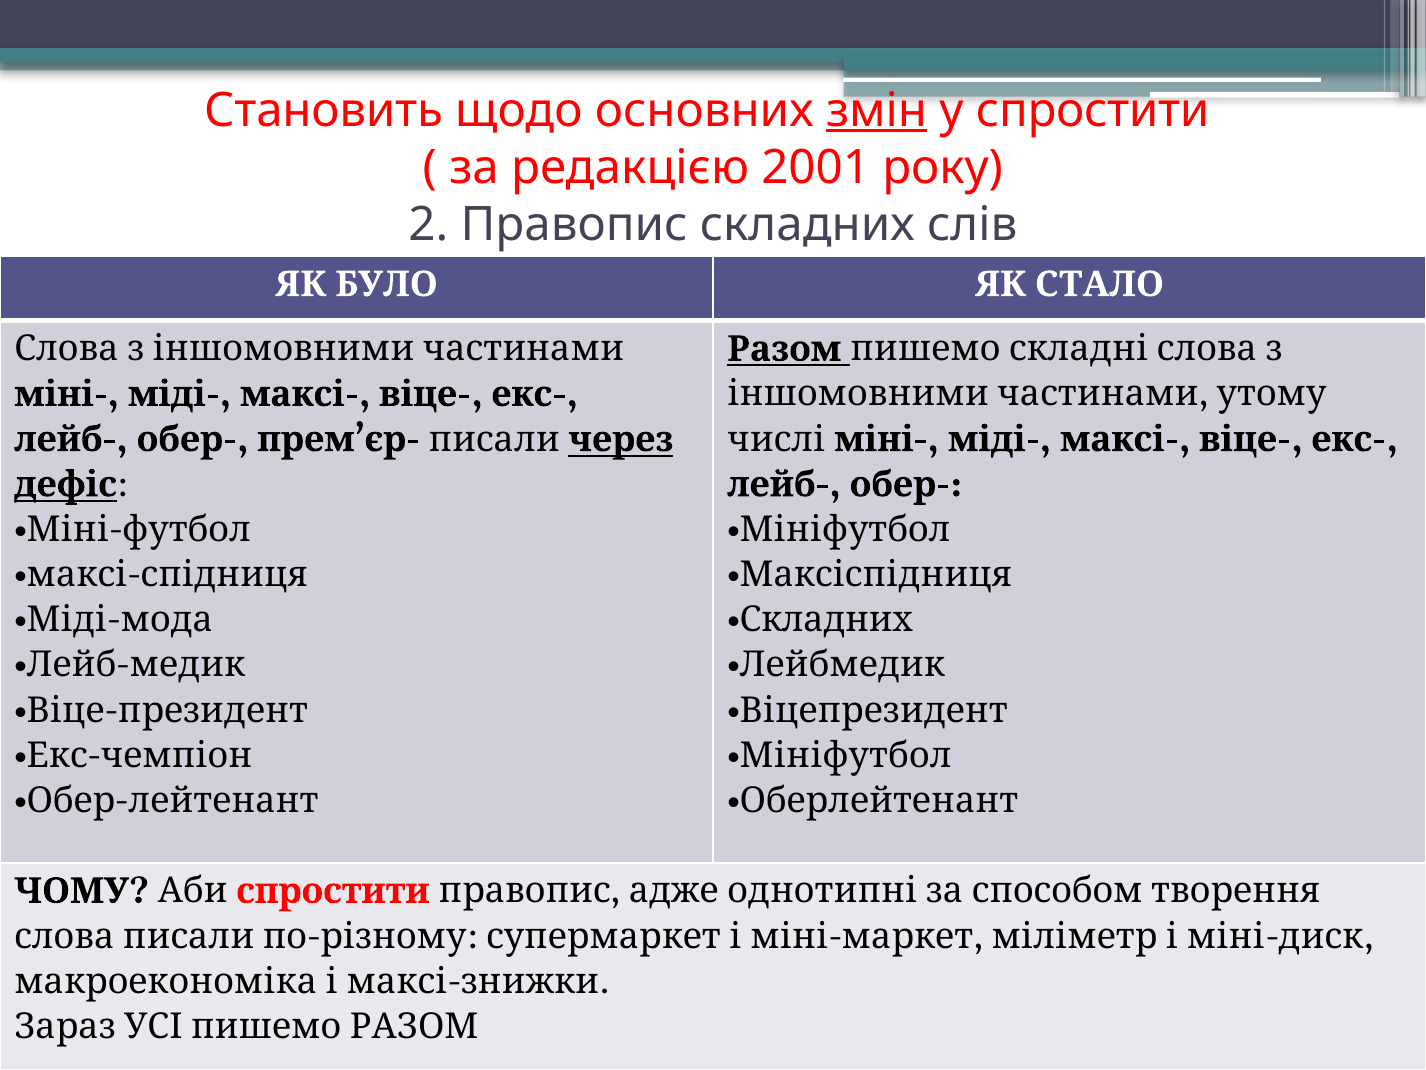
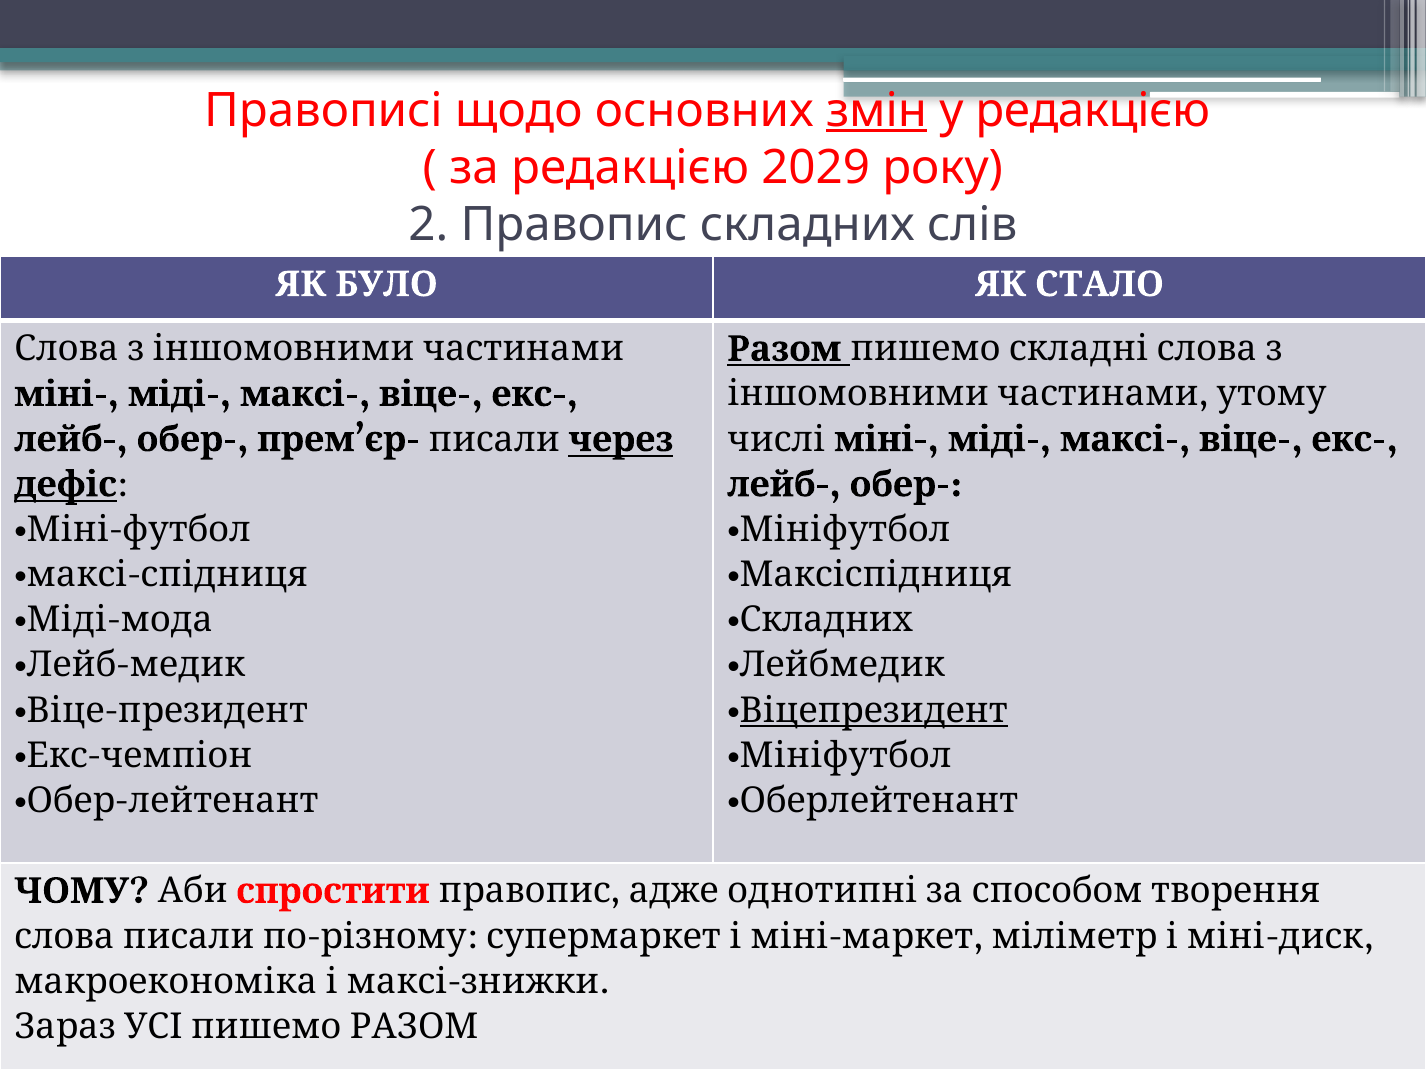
Становить: Становить -> Правописі (324, 110)
у спростити: спростити -> редакцією (1093, 110)
2001: 2001 -> 2029 (816, 167)
Віцепрезидент underline: none -> present (874, 710)
